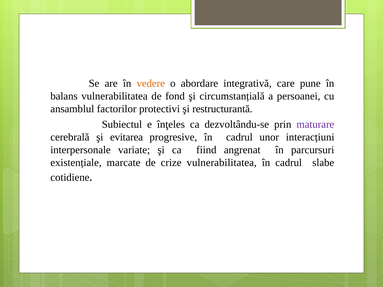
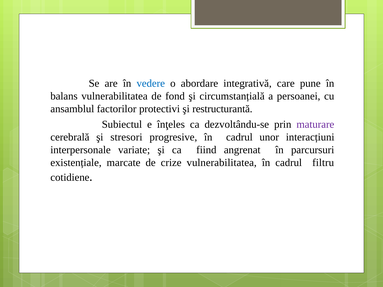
vedere colour: orange -> blue (151, 84)
evitarea: evitarea -> stresori (126, 137)
slabe: slabe -> filtru (323, 163)
